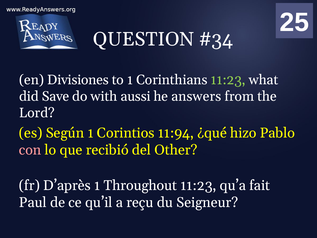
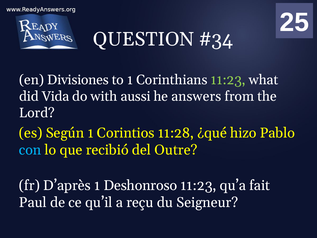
Save: Save -> Vida (56, 96)
11:94: 11:94 -> 11:28 (176, 133)
con colour: pink -> light blue (30, 150)
Other: Other -> Outre (176, 150)
Throughout: Throughout -> Deshonroso (140, 185)
